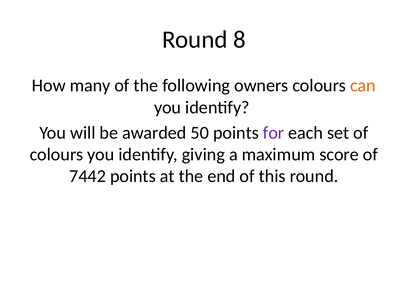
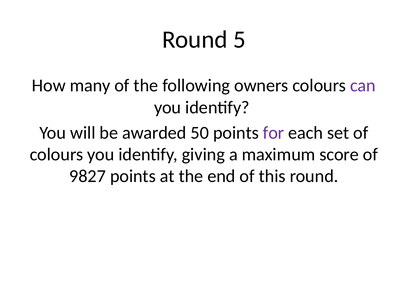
8: 8 -> 5 (239, 39)
can colour: orange -> purple (363, 86)
7442: 7442 -> 9827 (88, 176)
